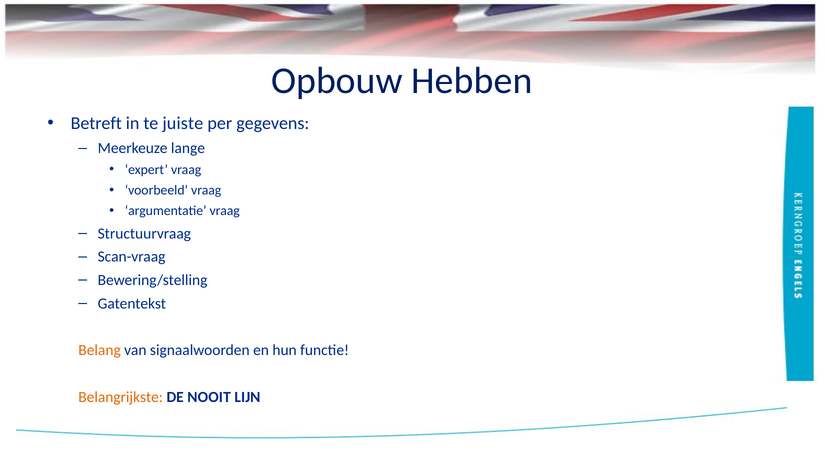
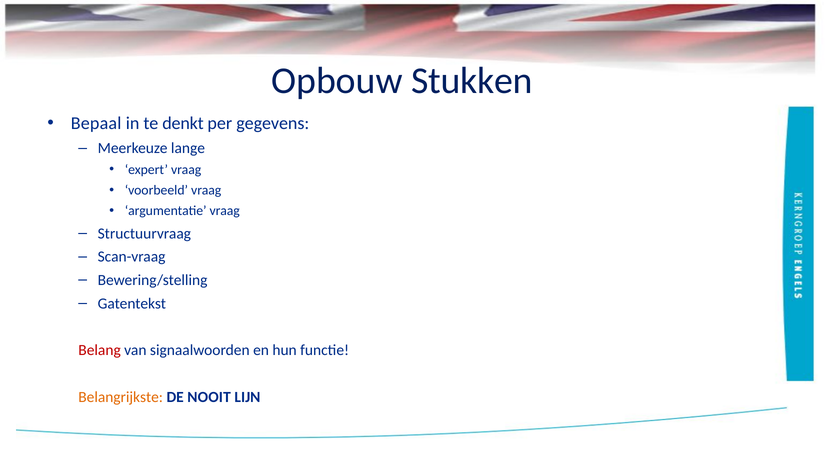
Hebben: Hebben -> Stukken (472, 81)
Betreft: Betreft -> Bepaal (96, 123)
juiste: juiste -> denkt (183, 123)
Belang colour: orange -> red (100, 350)
